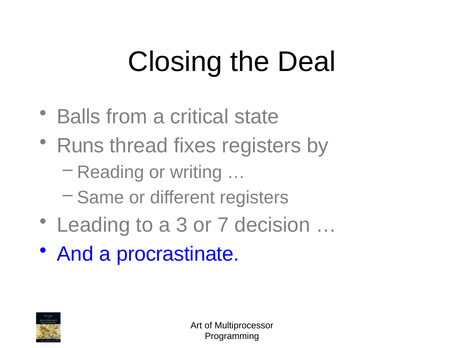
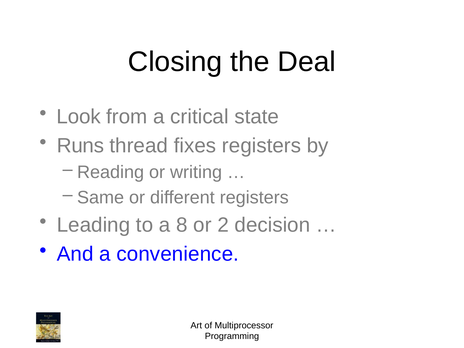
Balls: Balls -> Look (79, 117)
3: 3 -> 8 (182, 225)
7: 7 -> 2 (223, 225)
procrastinate: procrastinate -> convenience (178, 254)
